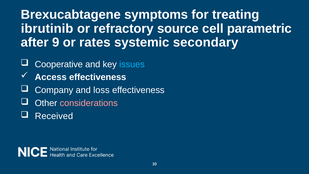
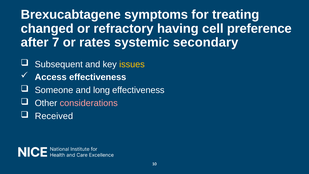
ibrutinib: ibrutinib -> changed (47, 29)
source: source -> having (178, 29)
parametric: parametric -> preference (259, 29)
9: 9 -> 7 (56, 42)
Cooperative: Cooperative -> Subsequent (59, 64)
issues colour: light blue -> yellow (132, 64)
Company: Company -> Someone (54, 90)
loss: loss -> long (102, 90)
